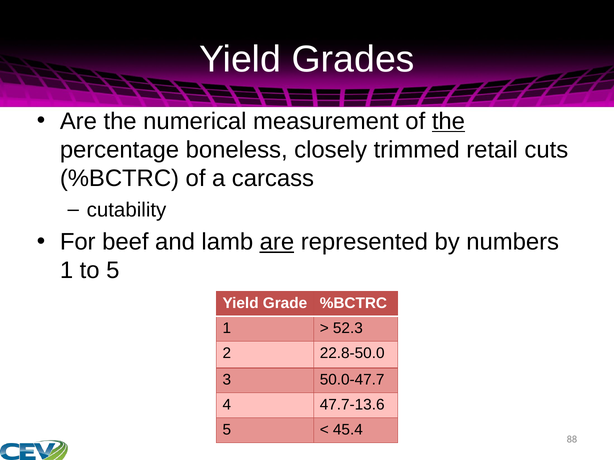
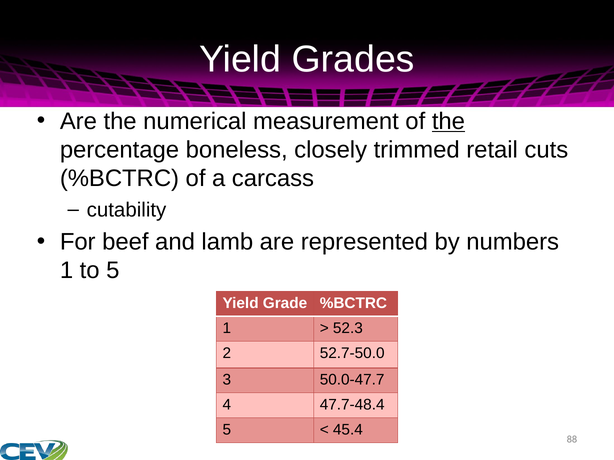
are underline: present -> none (277, 242)
22.8-50.0: 22.8-50.0 -> 52.7-50.0 (352, 353)
47.7-13.6: 47.7-13.6 -> 47.7-48.4 (352, 405)
